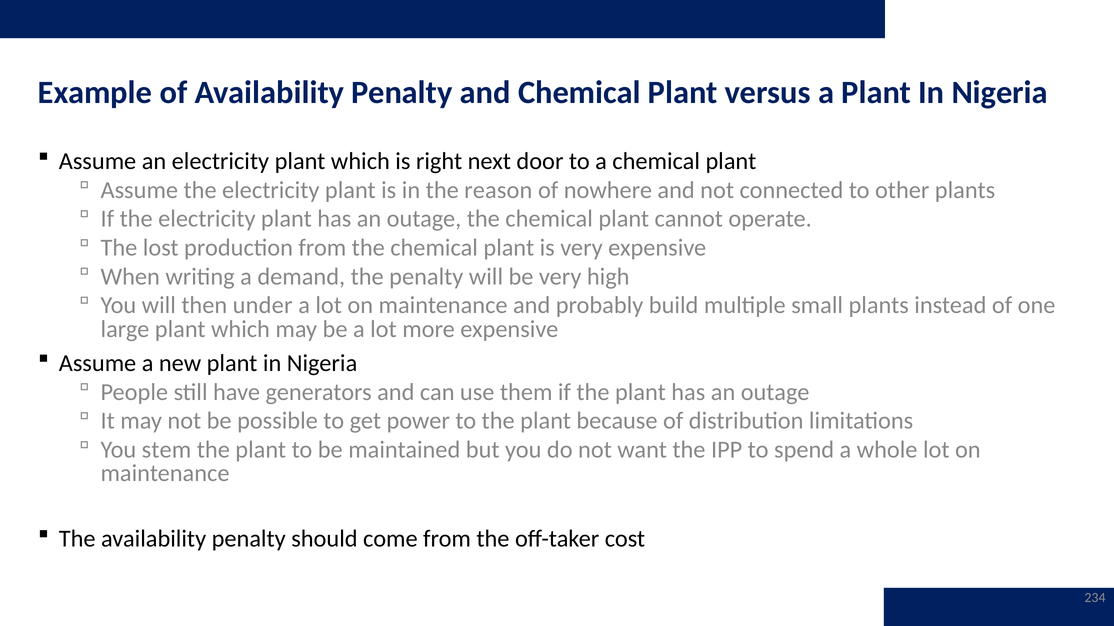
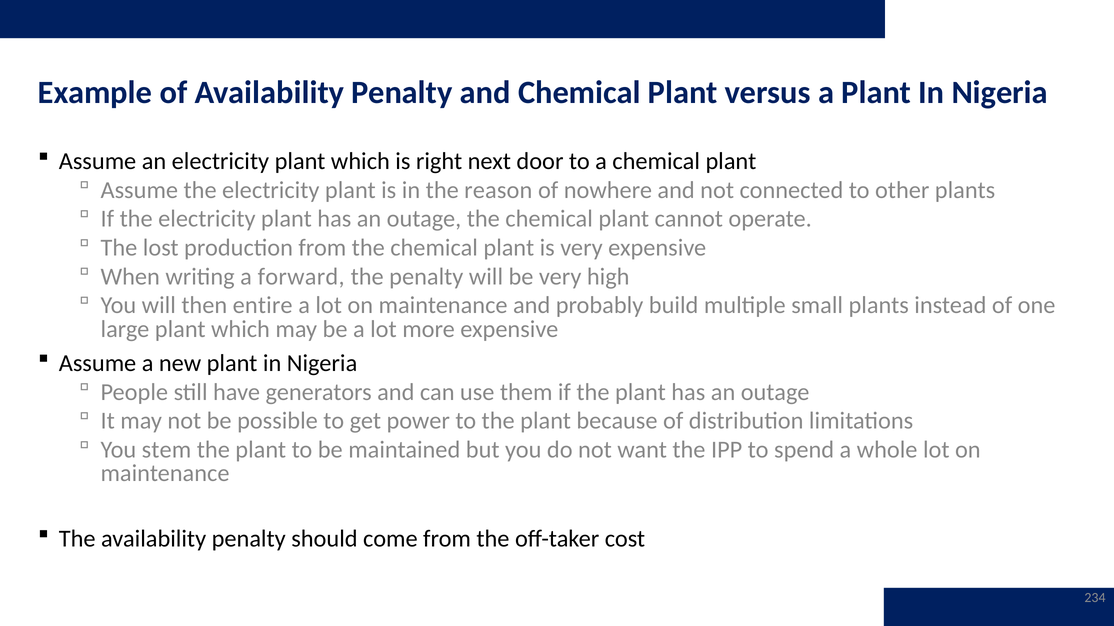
demand: demand -> forward (301, 277)
under: under -> entire (263, 306)
